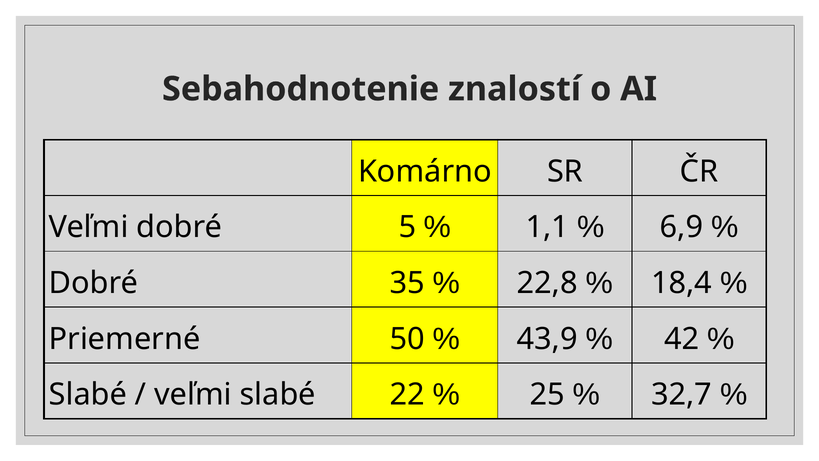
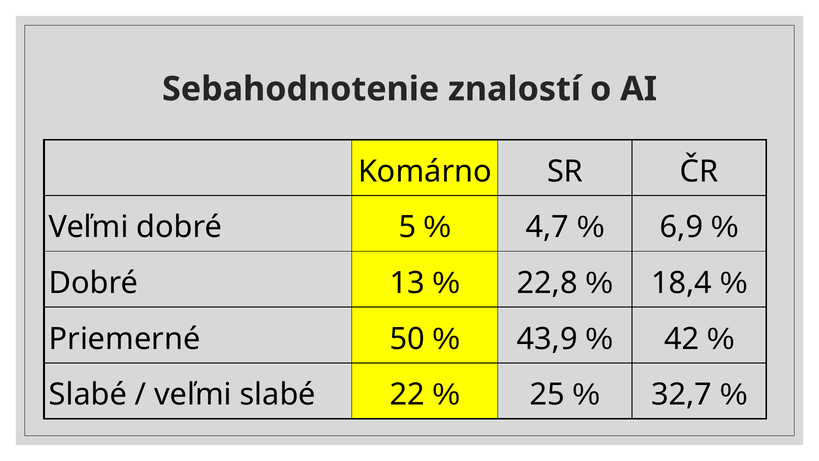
1,1: 1,1 -> 4,7 (547, 227)
35: 35 -> 13 (407, 283)
